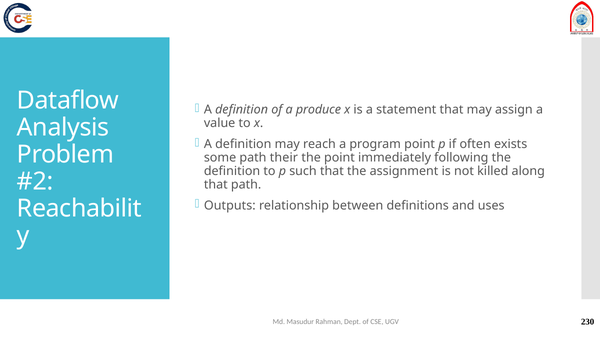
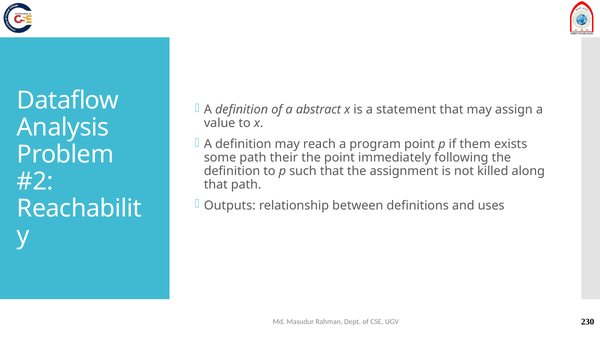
produce: produce -> abstract (318, 110)
often: often -> them (475, 144)
